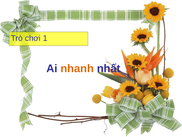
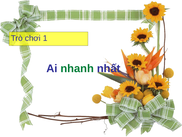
nhanh colour: orange -> green (77, 68)
